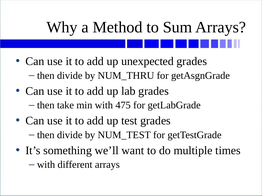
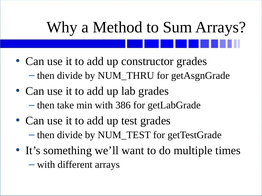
unexpected: unexpected -> constructor (147, 62)
475: 475 -> 386 (123, 106)
